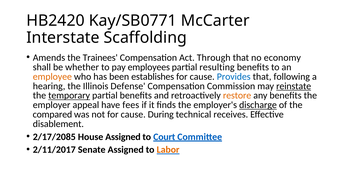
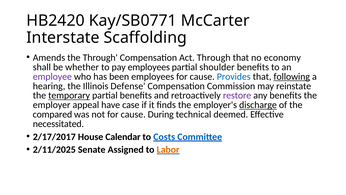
the Trainees: Trainees -> Through (100, 57)
resulting: resulting -> shoulder (217, 67)
employee colour: orange -> purple (52, 76)
been establishes: establishes -> employees (153, 76)
following underline: none -> present (292, 76)
reinstate underline: present -> none (294, 86)
restore colour: orange -> purple (237, 95)
fees: fees -> case (131, 105)
receives: receives -> deemed (231, 114)
disablement: disablement -> necessitated (58, 124)
2/17/2085: 2/17/2085 -> 2/17/2017 (54, 137)
House Assigned: Assigned -> Calendar (123, 137)
Court: Court -> Costs (164, 137)
2/11/2017: 2/11/2017 -> 2/11/2025 (54, 149)
